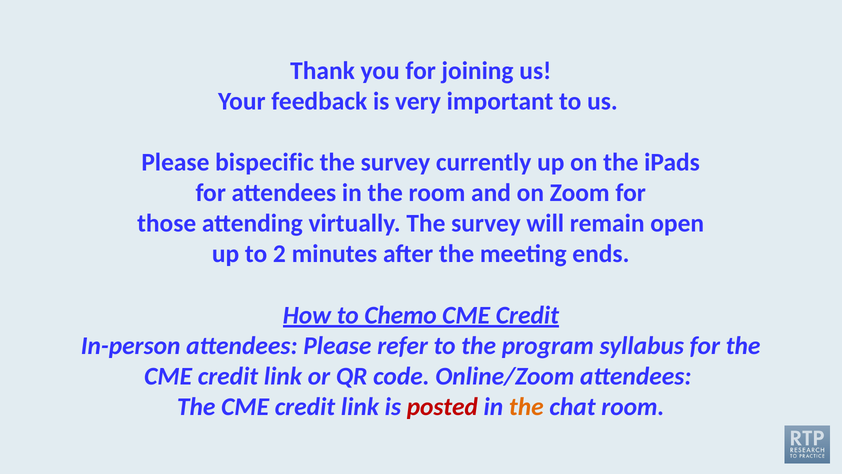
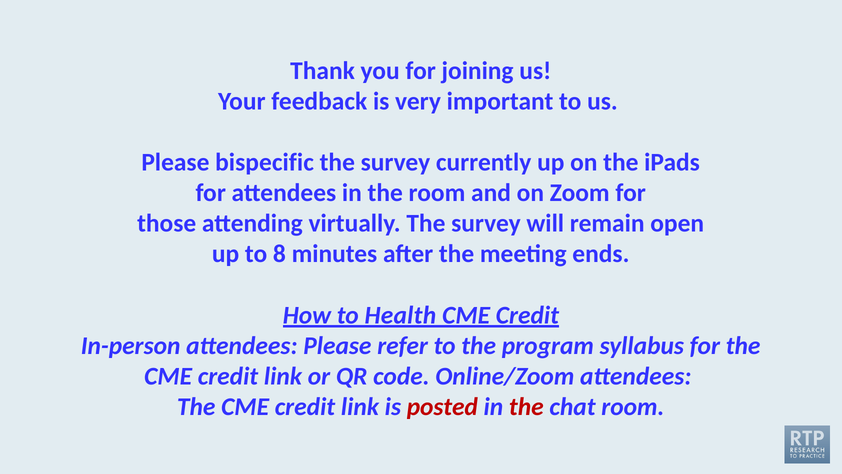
2: 2 -> 8 (279, 254)
Chemo: Chemo -> Health (400, 315)
the colour: orange -> red (526, 407)
